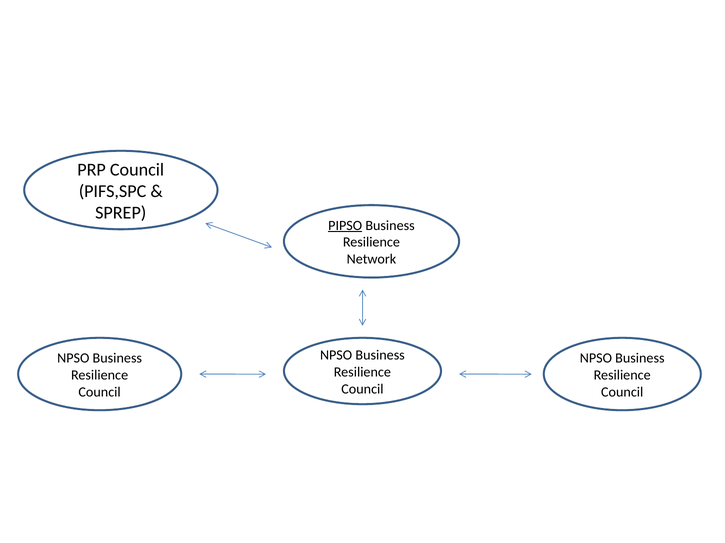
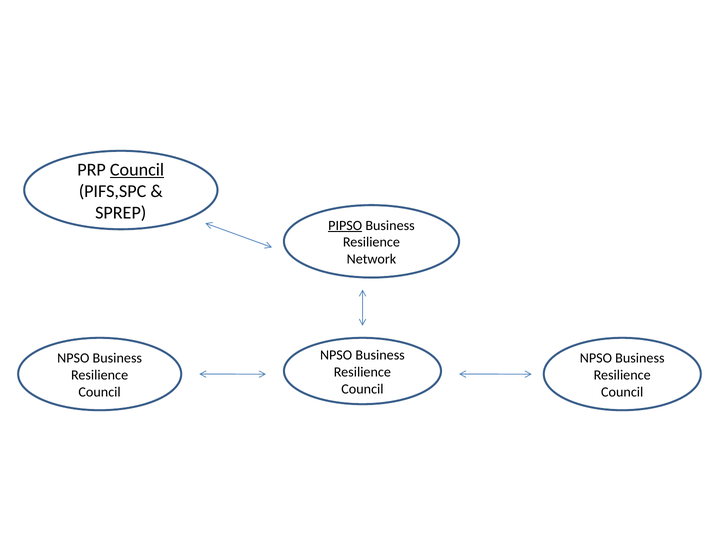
Council underline: none -> present (137, 170)
